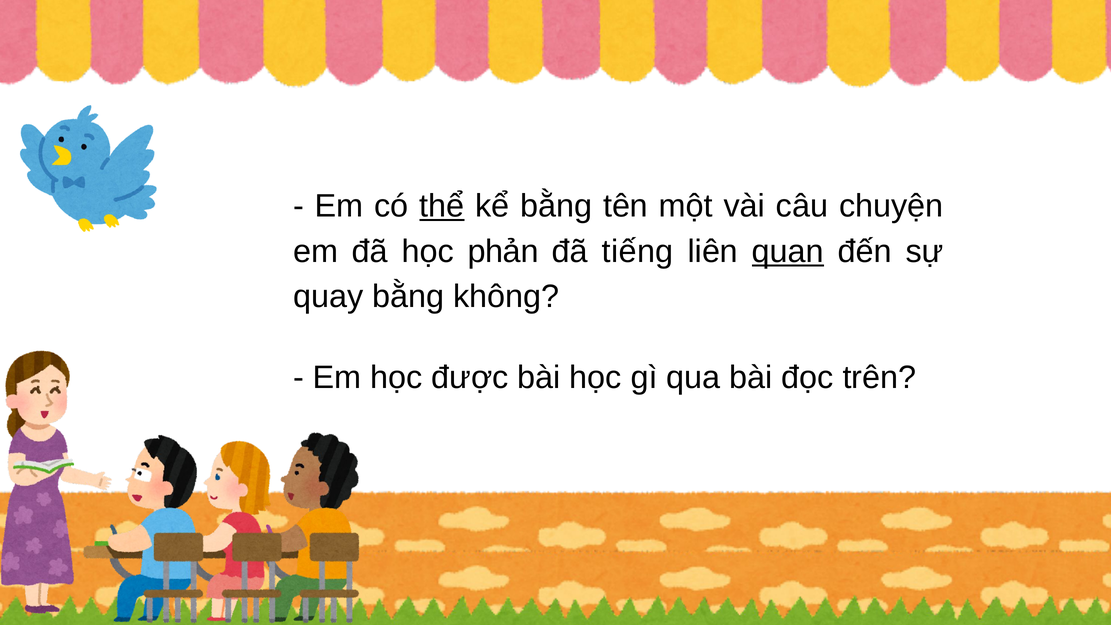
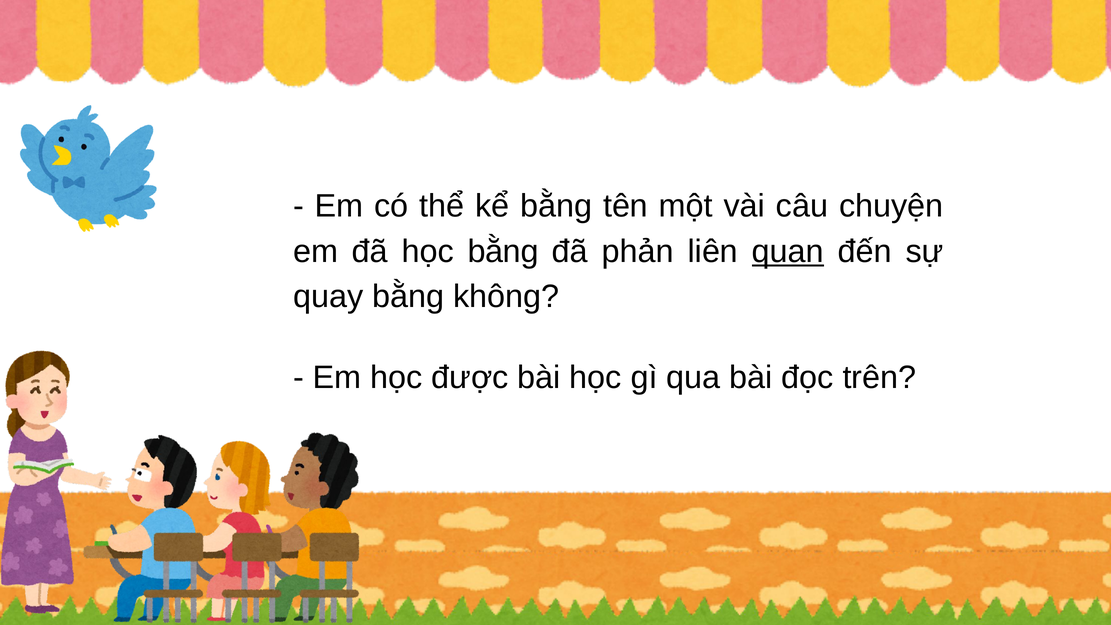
thể underline: present -> none (442, 206)
học phản: phản -> bằng (503, 251)
tiếng: tiếng -> phản (638, 251)
